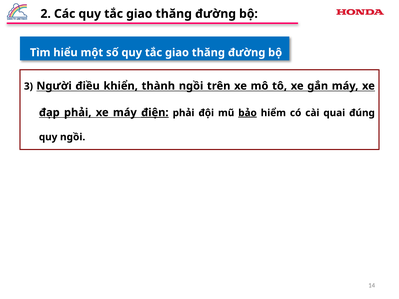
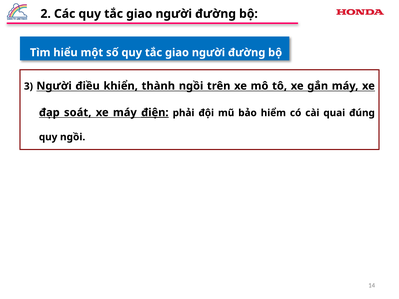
thăng: thăng -> người (174, 14)
thăng: thăng -> người (208, 53)
đạp phải: phải -> soát (78, 113)
bảo underline: present -> none (248, 113)
